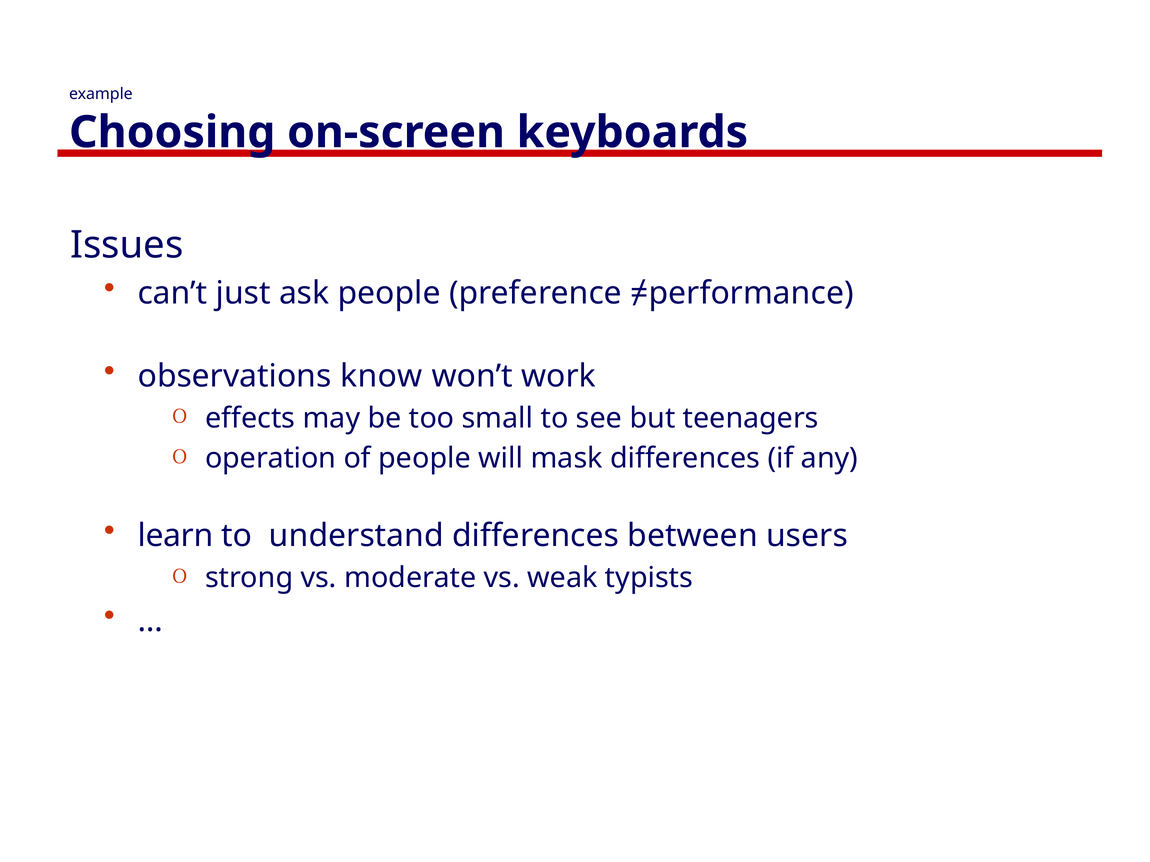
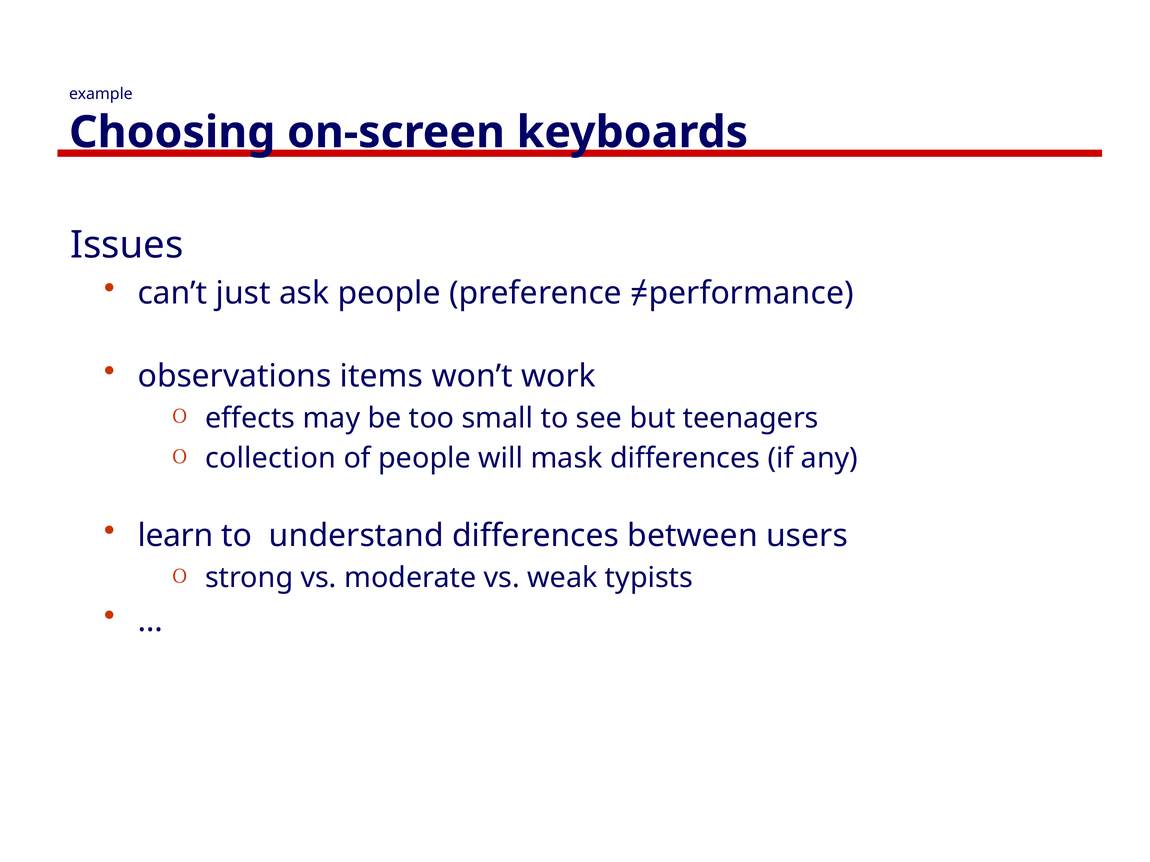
know: know -> items (382, 376)
operation: operation -> collection (271, 459)
